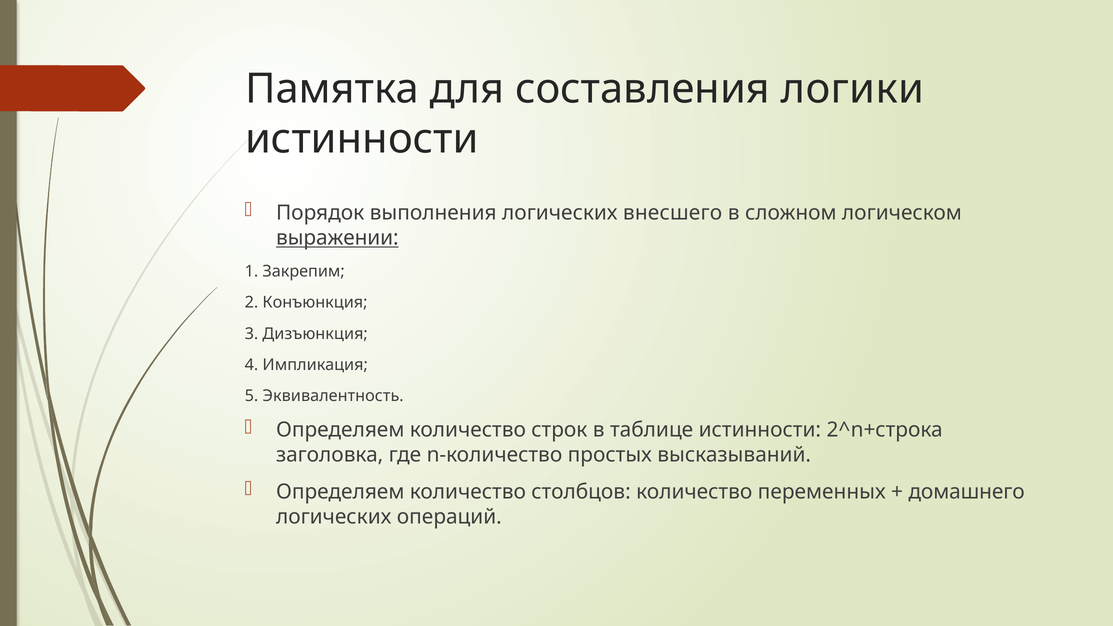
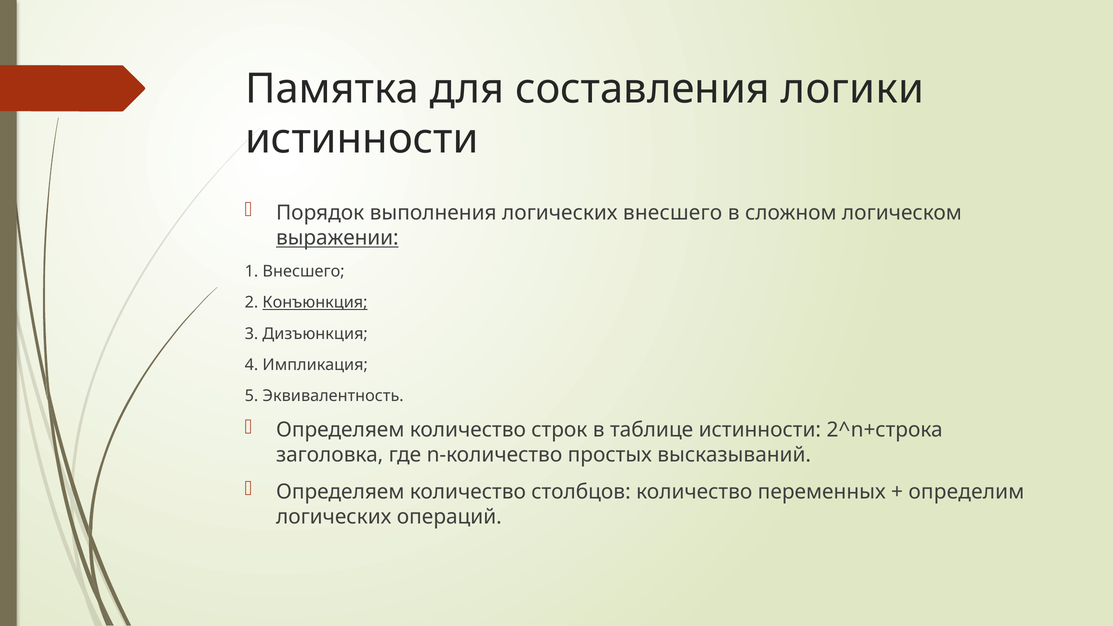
1 Закрепим: Закрепим -> Внесшего (304, 272)
Конъюнкция underline: none -> present (315, 303)
домашнего: домашнего -> определим (966, 492)
